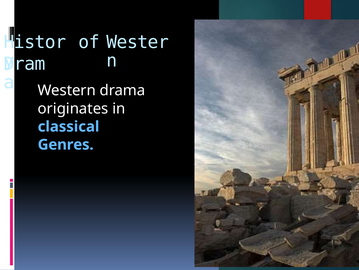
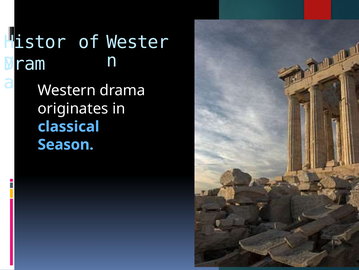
Genres: Genres -> Season (66, 144)
